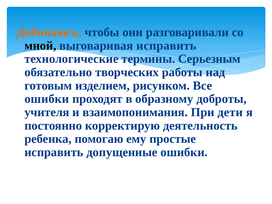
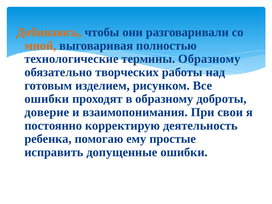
мной colour: black -> orange (40, 46)
выговаривая исправить: исправить -> полностью (166, 46)
термины Серьезным: Серьезным -> Образному (209, 59)
учителя: учителя -> доверие (47, 112)
дети: дети -> свои (230, 112)
